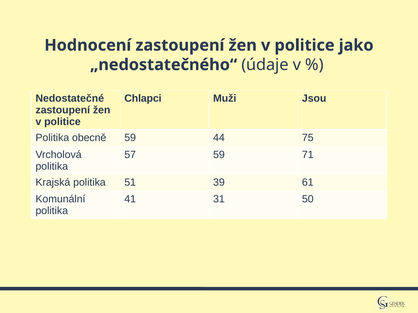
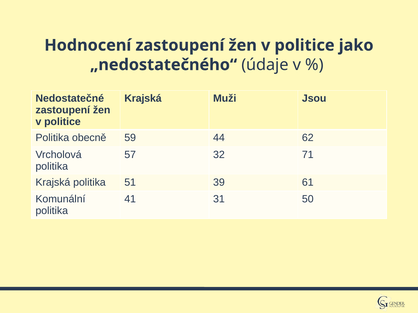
Chlapci: Chlapci -> Krajská (143, 99)
75: 75 -> 62 (308, 138)
57 59: 59 -> 32 (219, 155)
